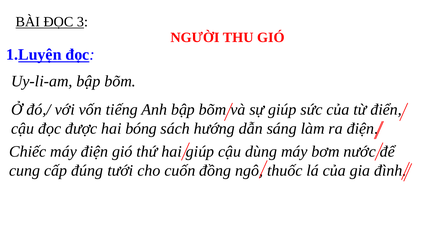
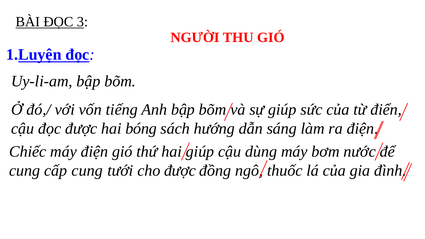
cấp đúng: đúng -> cung (87, 171)
cho cuốn: cuốn -> được (180, 171)
